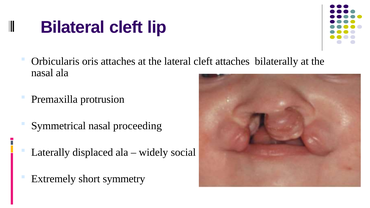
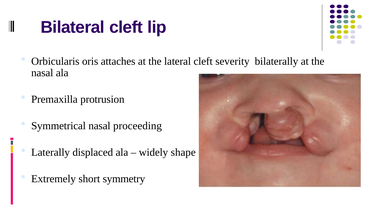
cleft attaches: attaches -> severity (232, 61)
social: social -> shape (183, 152)
